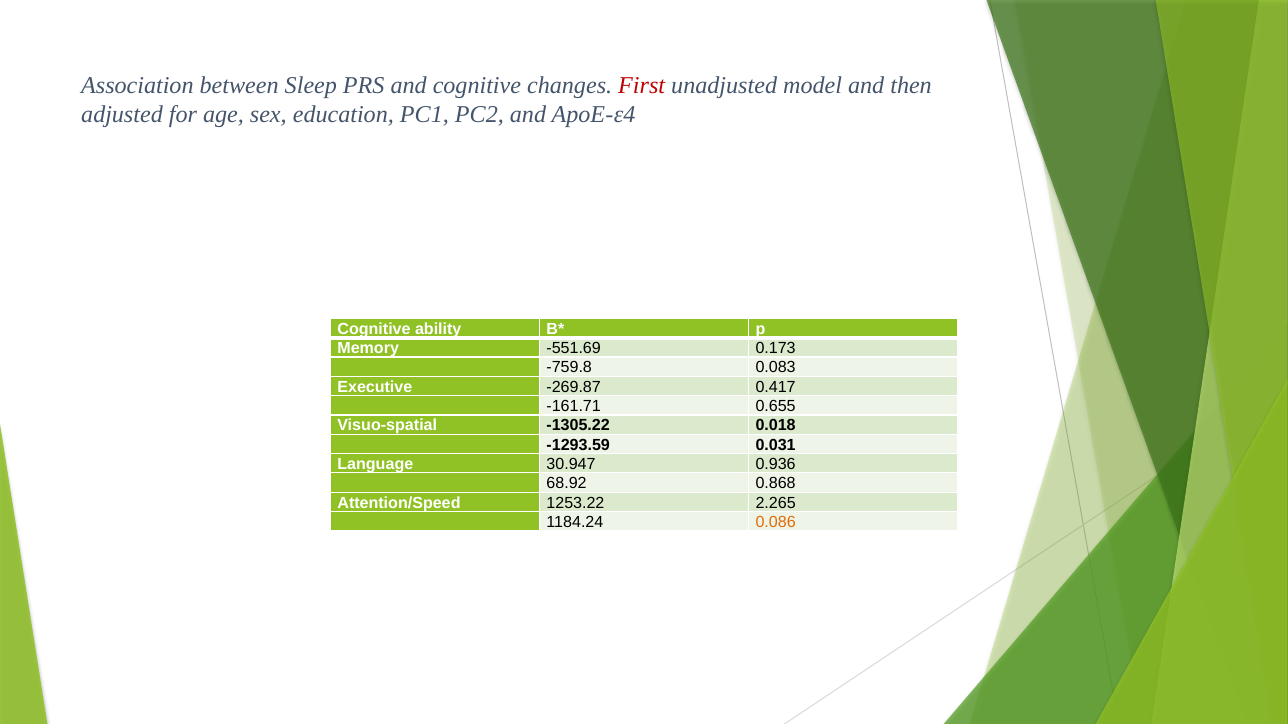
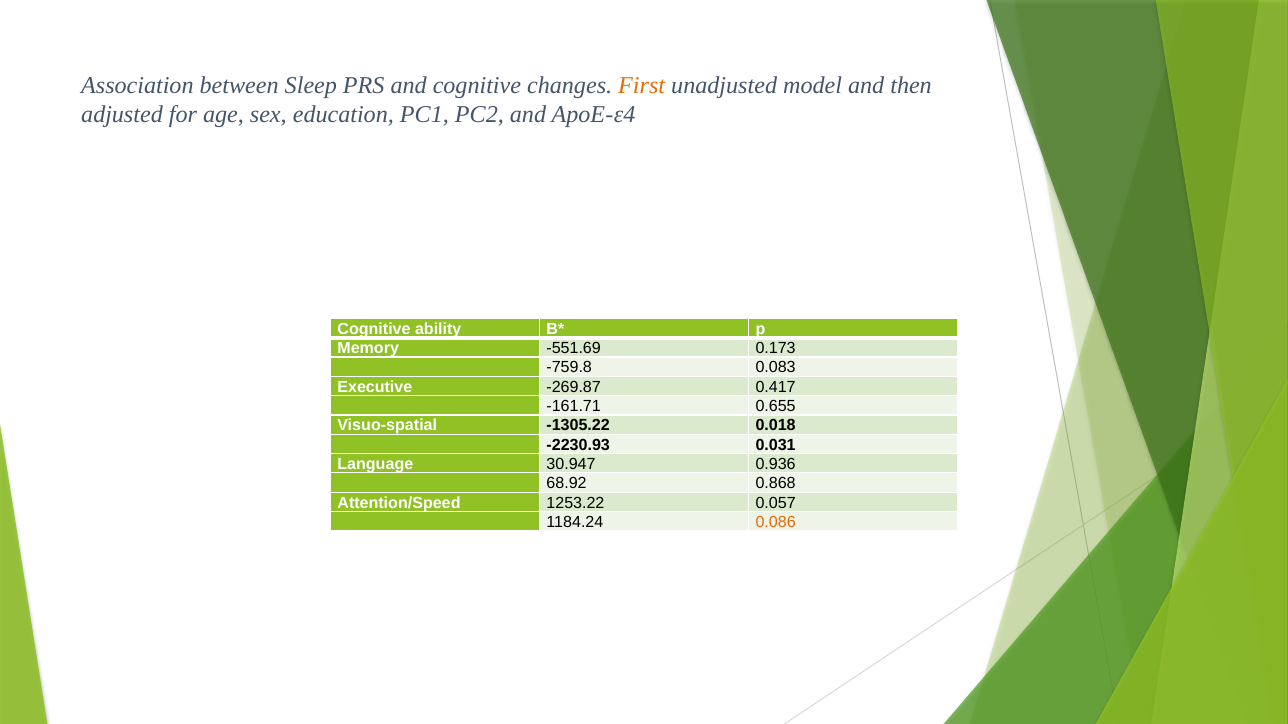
First colour: red -> orange (642, 85)
-1293.59: -1293.59 -> -2230.93 (578, 445)
2.265: 2.265 -> 0.057 (776, 503)
